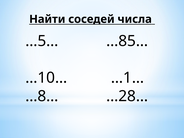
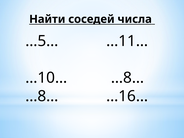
…85…: …85… -> …11… (127, 41)
…10… …1…: …1… -> …8… (128, 78)
…28…: …28… -> …16… (127, 96)
